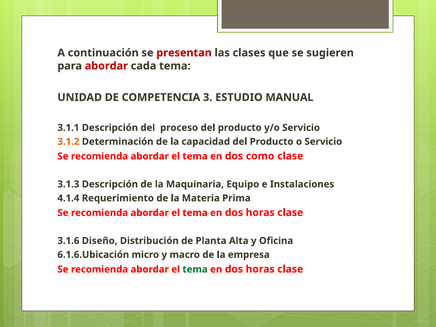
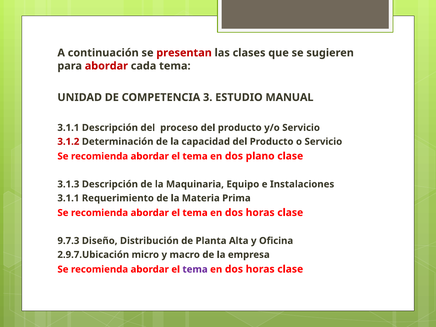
3.1.2 colour: orange -> red (68, 142)
como: como -> plano (260, 156)
4.1.4: 4.1.4 -> 3.1.1 (68, 198)
3.1.6: 3.1.6 -> 9.7.3 (68, 241)
6.1.6.Ubicación: 6.1.6.Ubicación -> 2.9.7.Ubicación (93, 255)
tema colour: green -> purple (195, 269)
